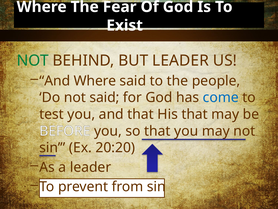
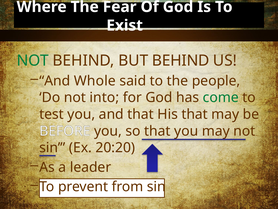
BUT LEADER: LEADER -> BEHIND (181, 60)
And Where: Where -> Whole (95, 81)
not said: said -> into (104, 97)
come colour: blue -> green (221, 97)
